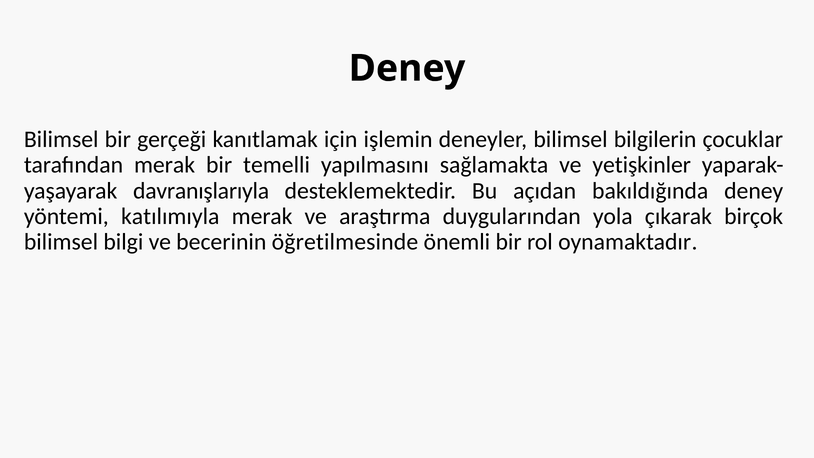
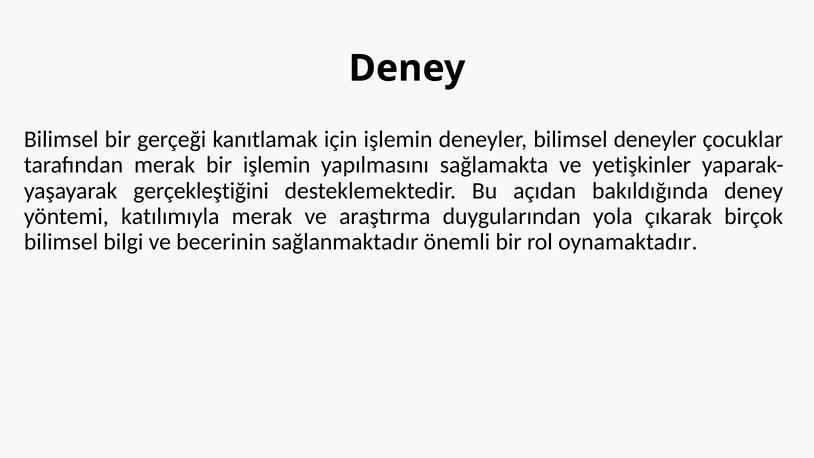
bilimsel bilgilerin: bilgilerin -> deneyler (655, 139)
bir temelli: temelli -> işlemin (277, 165)
davranışlarıyla: davranışlarıyla -> gerçekleştiğini (201, 191)
öğretilmesinde: öğretilmesinde -> sağlanmaktadır (345, 242)
